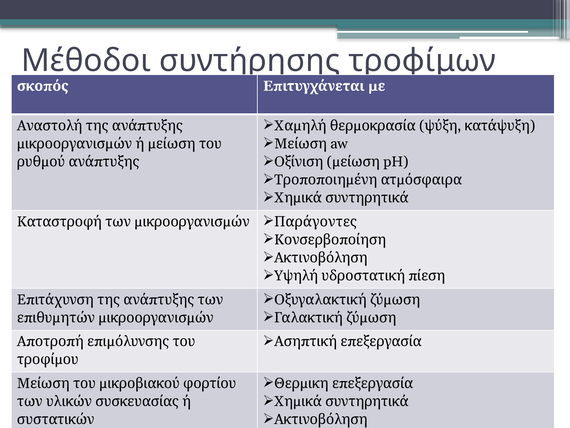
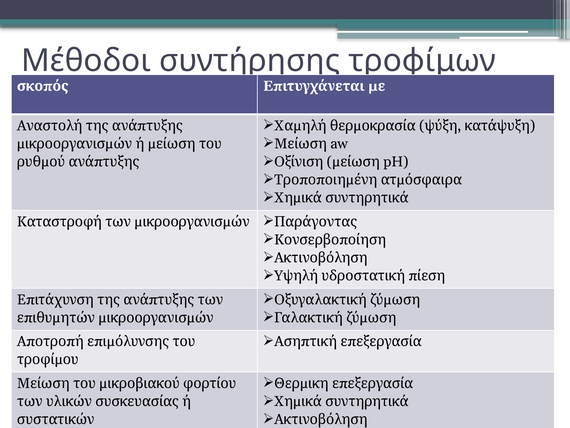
Παράγοντες: Παράγοντες -> Παράγοντας (316, 221)
